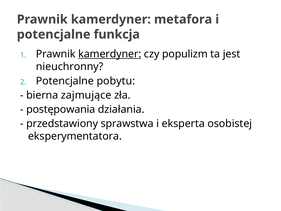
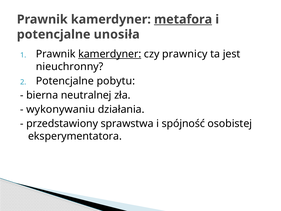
metafora underline: none -> present (183, 19)
funkcja: funkcja -> unosiła (117, 34)
populizm: populizm -> prawnicy (185, 54)
zajmujące: zajmujące -> neutralnej (86, 95)
postępowania: postępowania -> wykonywaniu (61, 109)
eksperta: eksperta -> spójność (183, 123)
